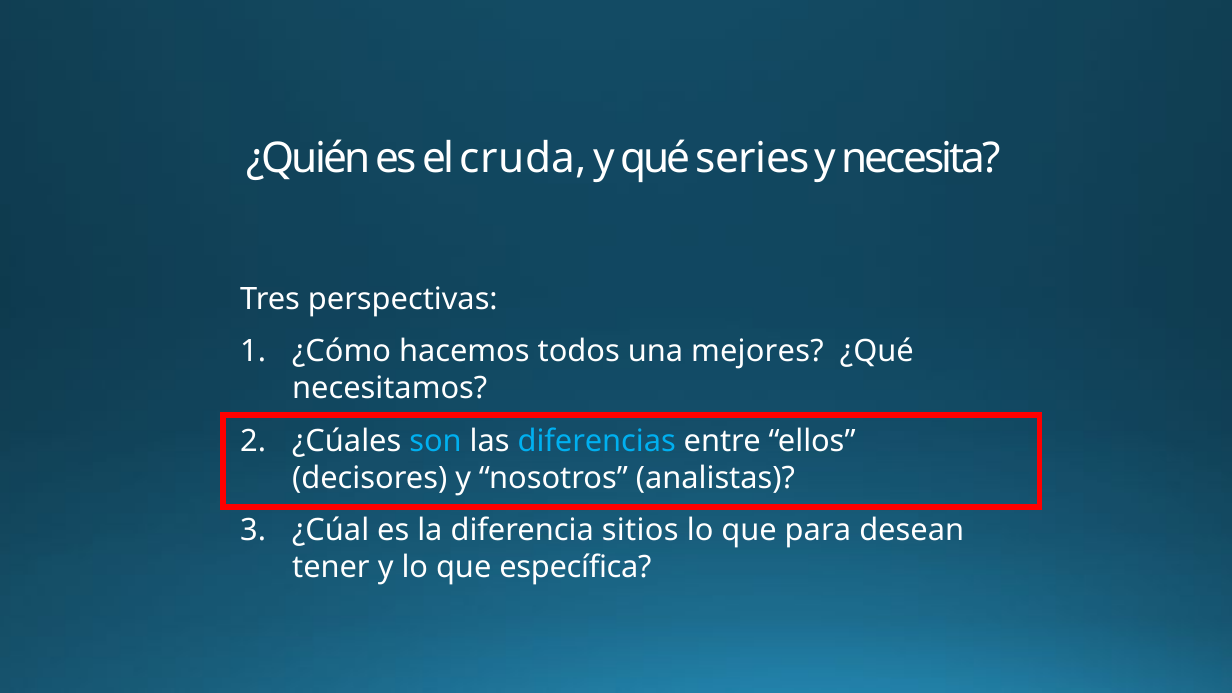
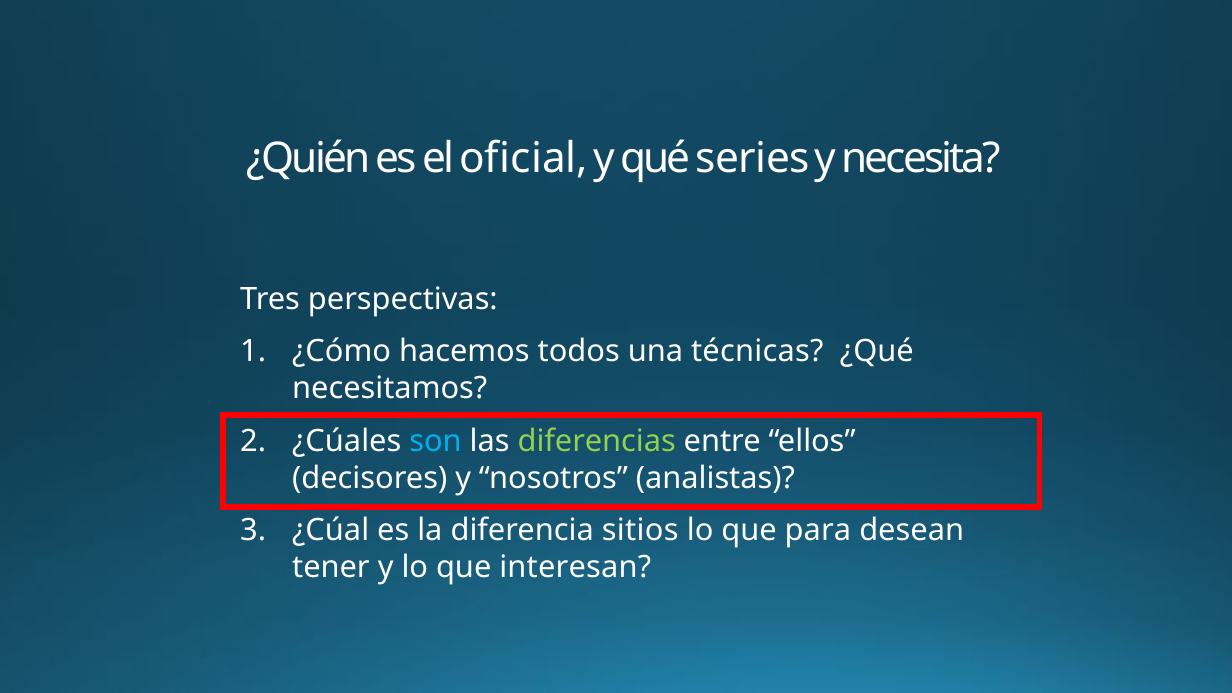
cruda: cruda -> oficial (524, 158)
mejores: mejores -> técnicas (757, 352)
diferencias colour: light blue -> light green (597, 441)
específica: específica -> interesan (575, 567)
